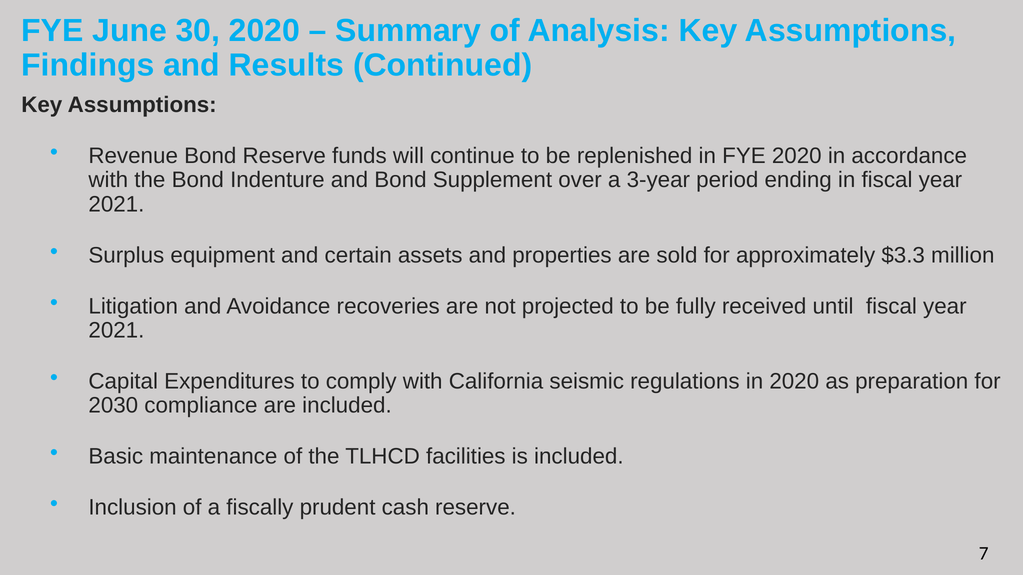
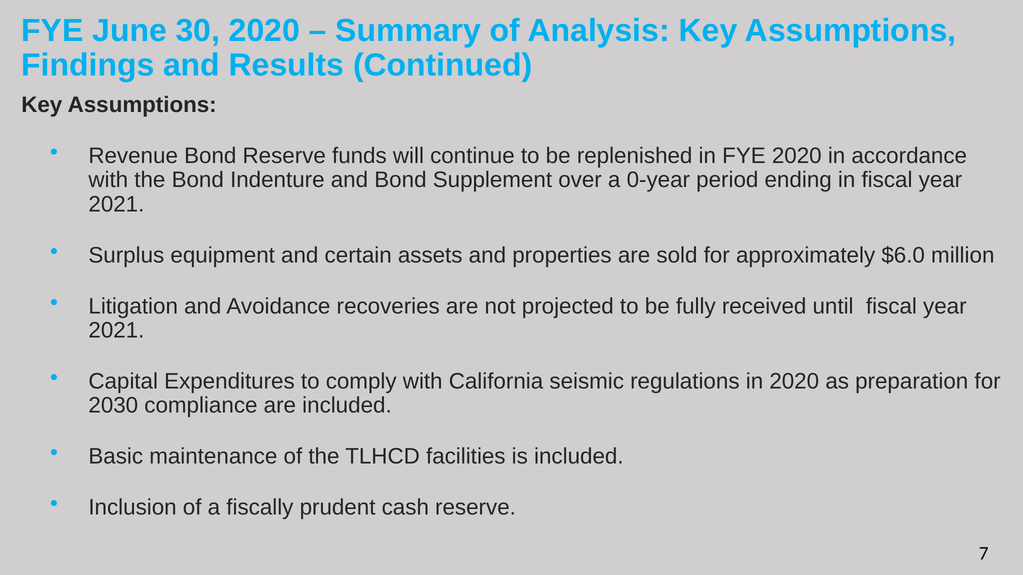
3-year: 3-year -> 0-year (658, 180)
$3.3: $3.3 -> $6.0 (903, 255)
